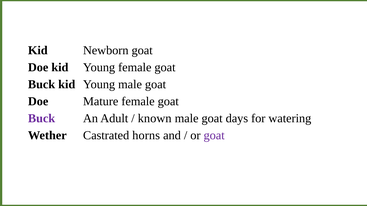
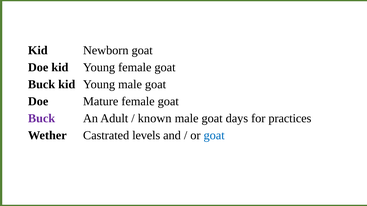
watering: watering -> practices (290, 119)
horns: horns -> levels (146, 136)
goat colour: purple -> blue (214, 136)
